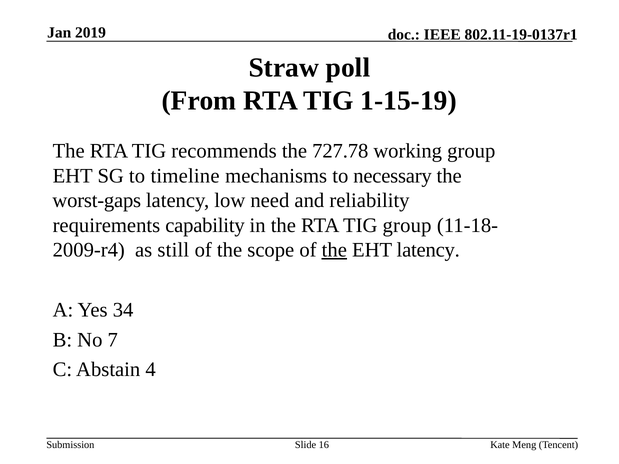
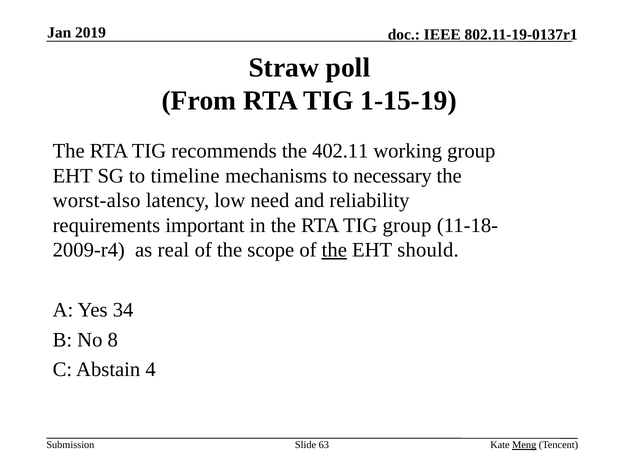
727.78: 727.78 -> 402.11 (340, 151)
worst-gaps: worst-gaps -> worst-also (97, 201)
capability: capability -> important (205, 225)
still: still -> real (173, 250)
EHT latency: latency -> should (428, 250)
7: 7 -> 8 (113, 340)
16: 16 -> 63 (324, 445)
Meng underline: none -> present (524, 445)
